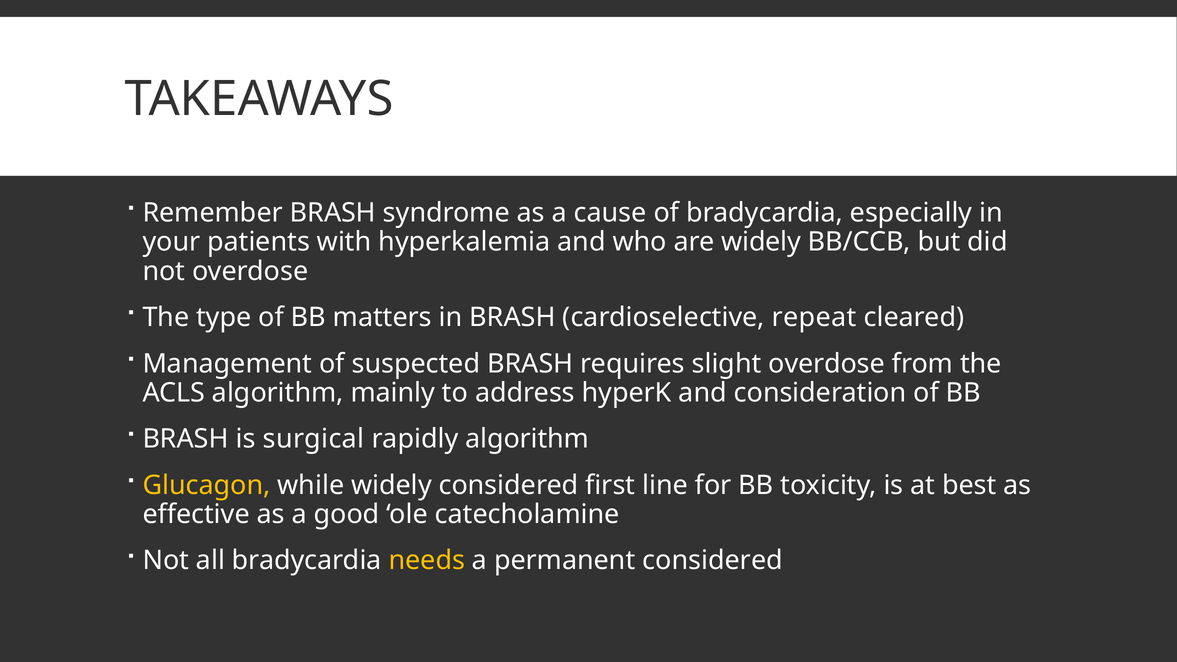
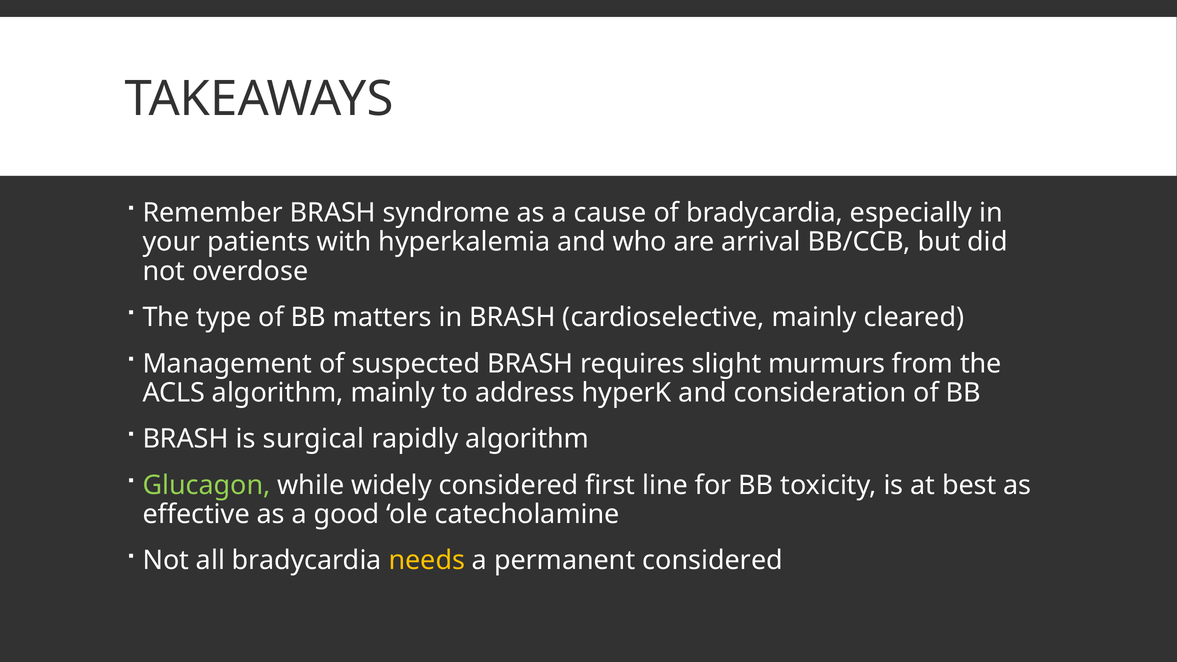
are widely: widely -> arrival (761, 242)
cardioselective repeat: repeat -> mainly (814, 317)
slight overdose: overdose -> murmurs (827, 364)
Glucagon colour: yellow -> light green (207, 485)
